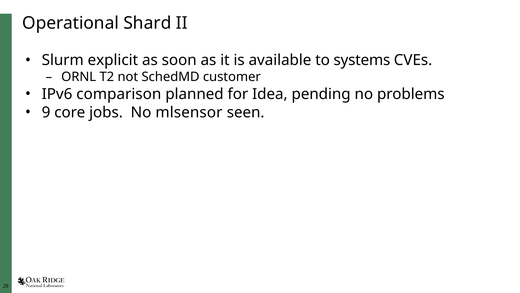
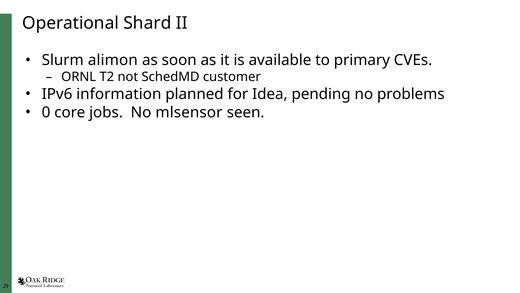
explicit: explicit -> alimon (113, 60)
systems: systems -> primary (362, 60)
comparison: comparison -> information (119, 94)
9: 9 -> 0 (46, 112)
